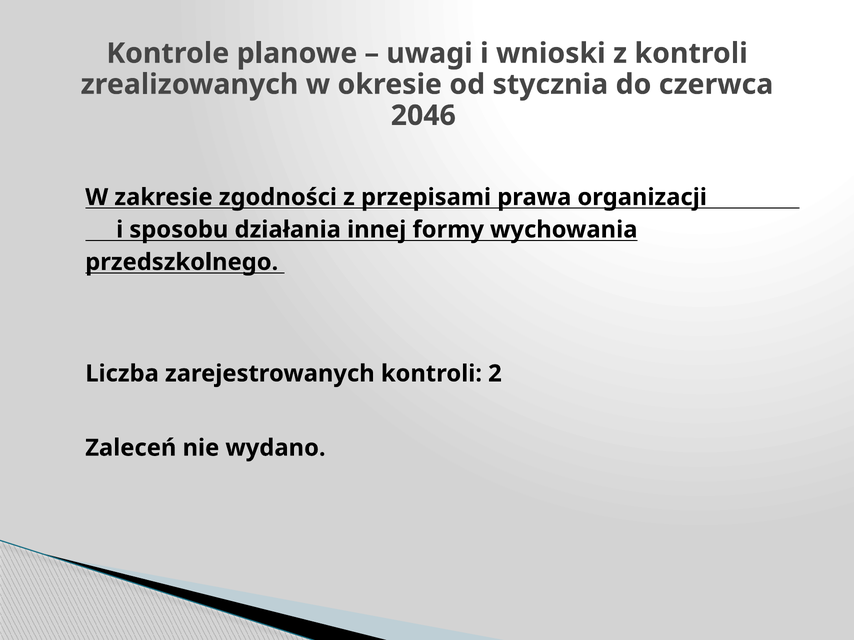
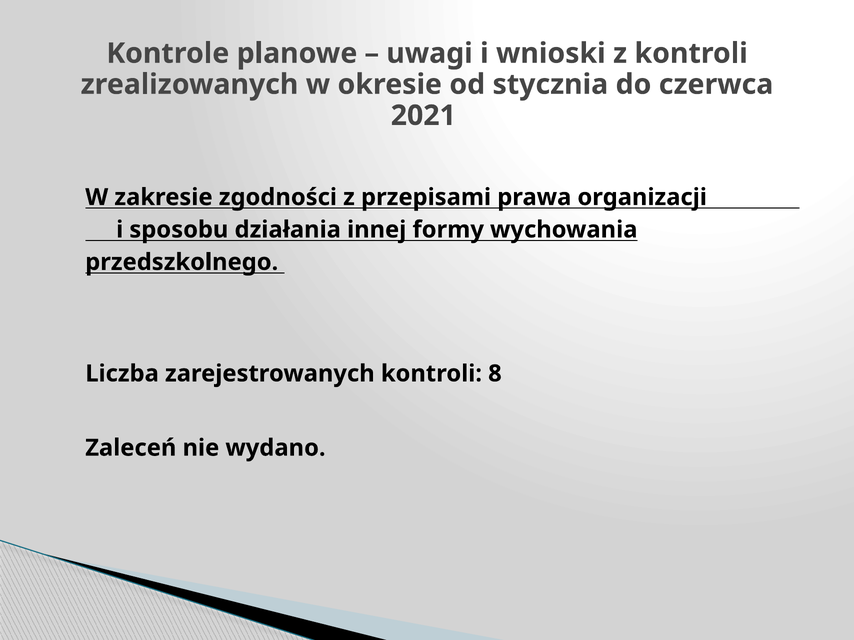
2046: 2046 -> 2021 (423, 116)
2: 2 -> 8 (495, 374)
